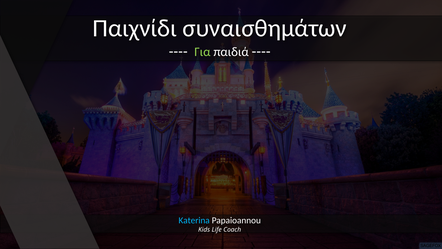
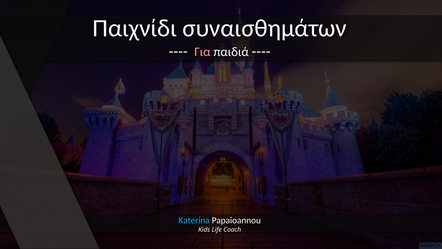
Για colour: light green -> pink (202, 52)
